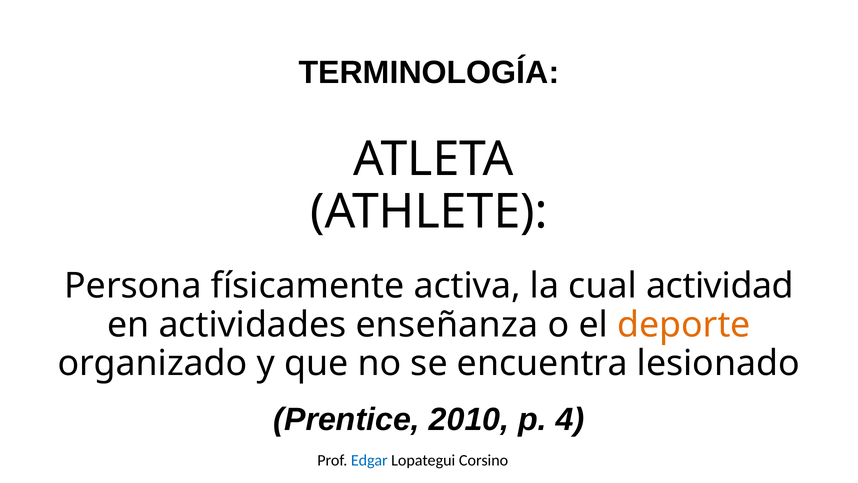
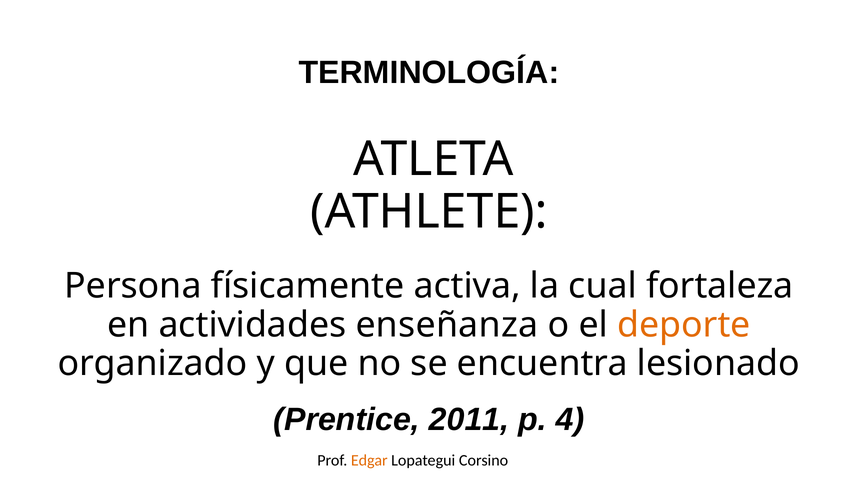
actividad: actividad -> fortaleza (720, 286)
2010: 2010 -> 2011 (469, 419)
Edgar colour: blue -> orange (369, 460)
